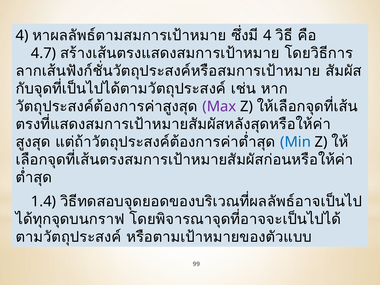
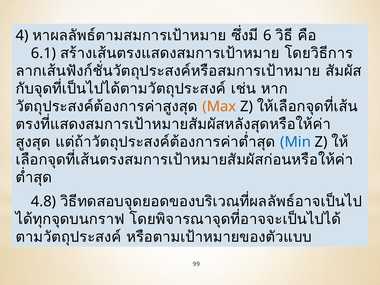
4: 4 -> 6 (267, 36)
4.7: 4.7 -> 6.1 (44, 53)
Max colour: purple -> orange (219, 106)
1.4: 1.4 -> 4.8 (44, 202)
